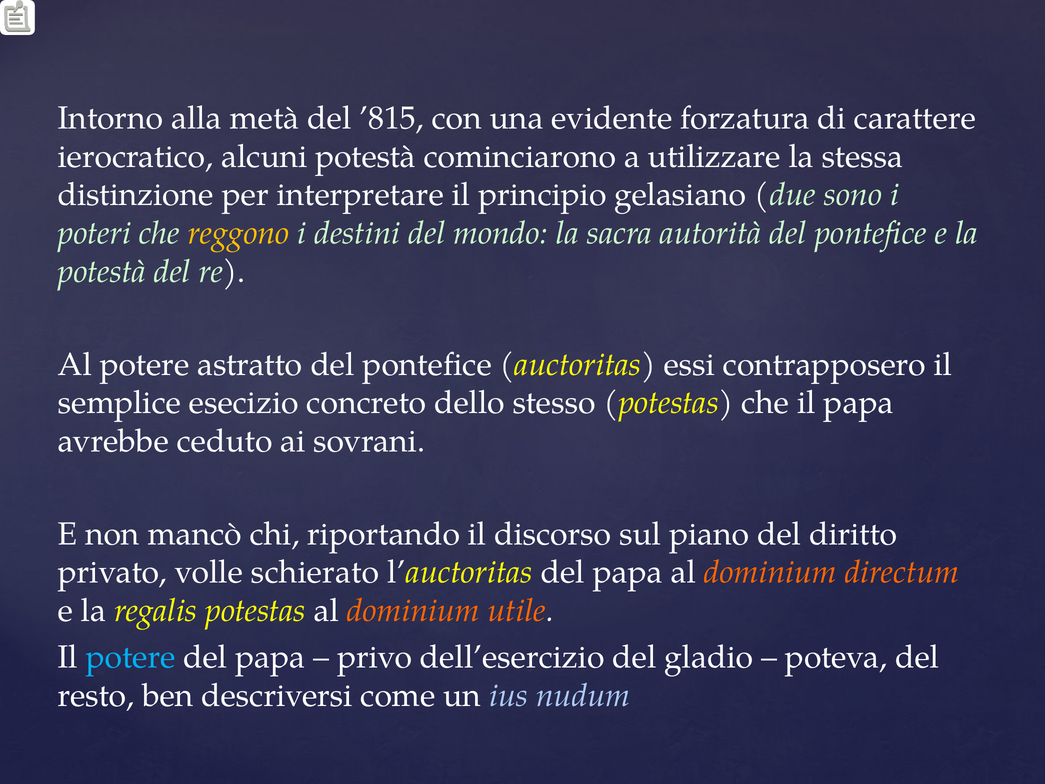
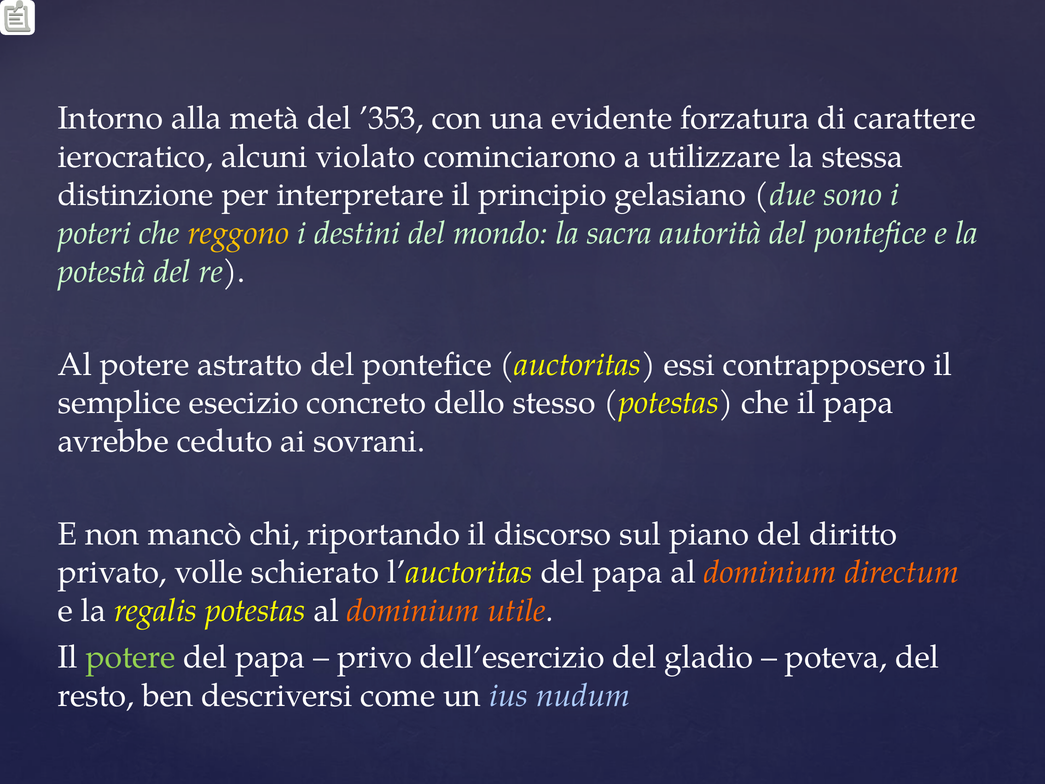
’815: ’815 -> ’353 (392, 118)
alcuni potestà: potestà -> violato (365, 157)
potere colour: light blue -> light green (131, 657)
